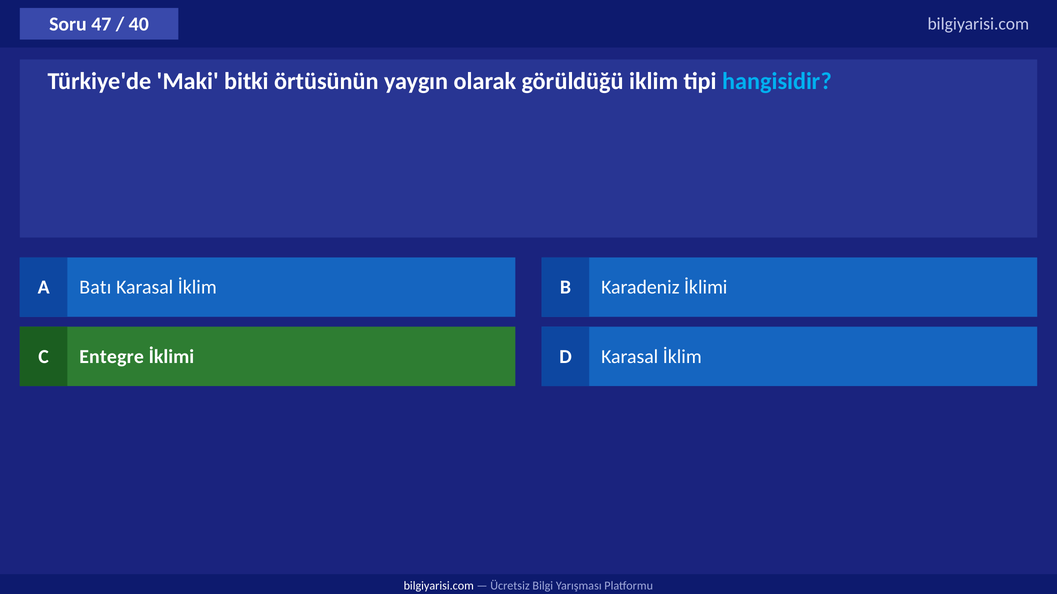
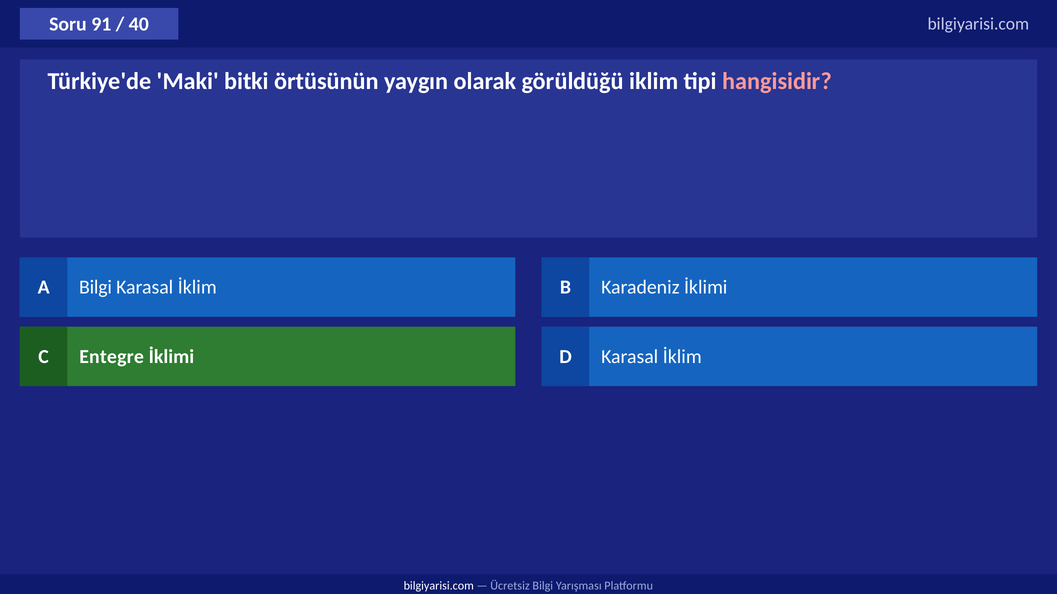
47: 47 -> 91 (101, 24)
hangisidir colour: light blue -> pink (777, 81)
A Batı: Batı -> Bilgi (96, 288)
